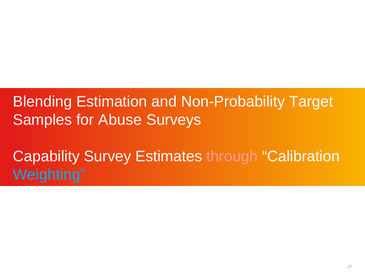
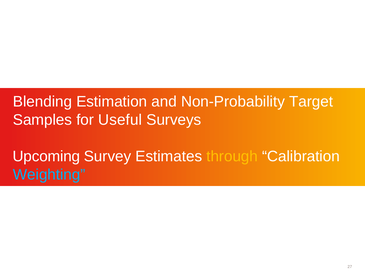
Abuse: Abuse -> Useful (120, 120)
Capability: Capability -> Upcoming (46, 156)
through colour: pink -> yellow (232, 156)
